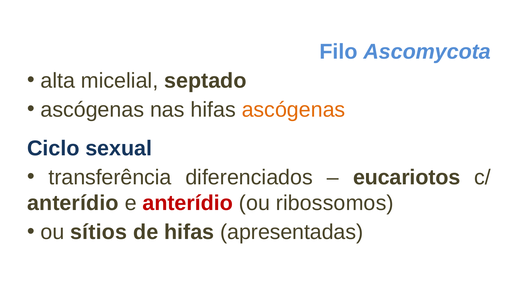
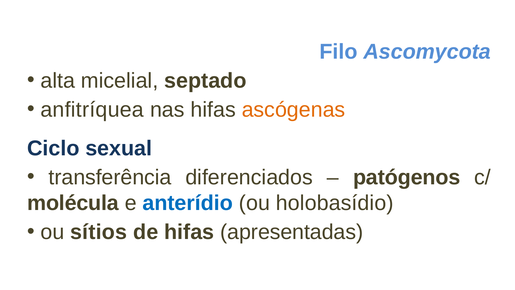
ascógenas: ascógenas -> anfitríquea (92, 110)
eucariotos: eucariotos -> patógenos (407, 177)
anterídio: anterídio -> molécula (73, 203)
anterídio colour: red -> blue (188, 203)
ribossomos: ribossomos -> holobasídio (335, 203)
